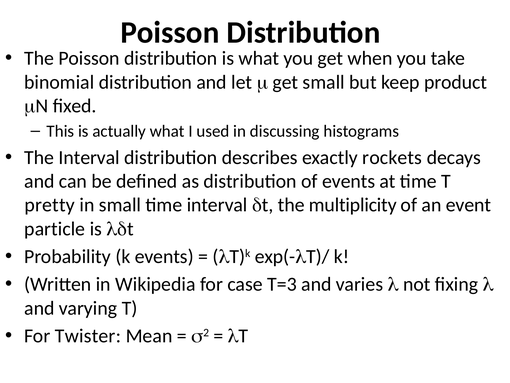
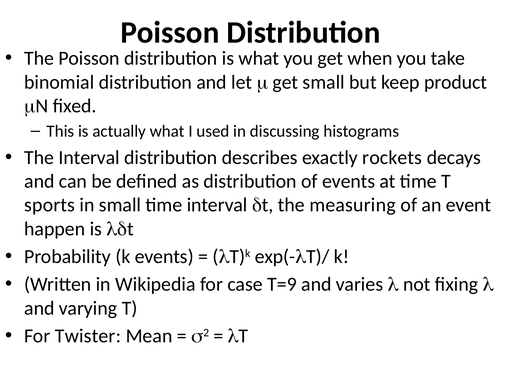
pretty: pretty -> sports (50, 205)
multiplicity: multiplicity -> measuring (353, 205)
particle: particle -> happen (55, 229)
T=3: T=3 -> T=9 (282, 284)
